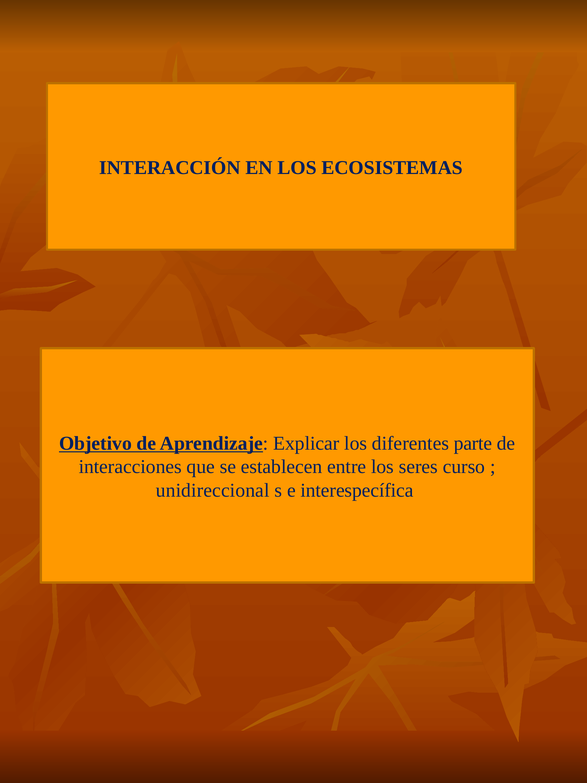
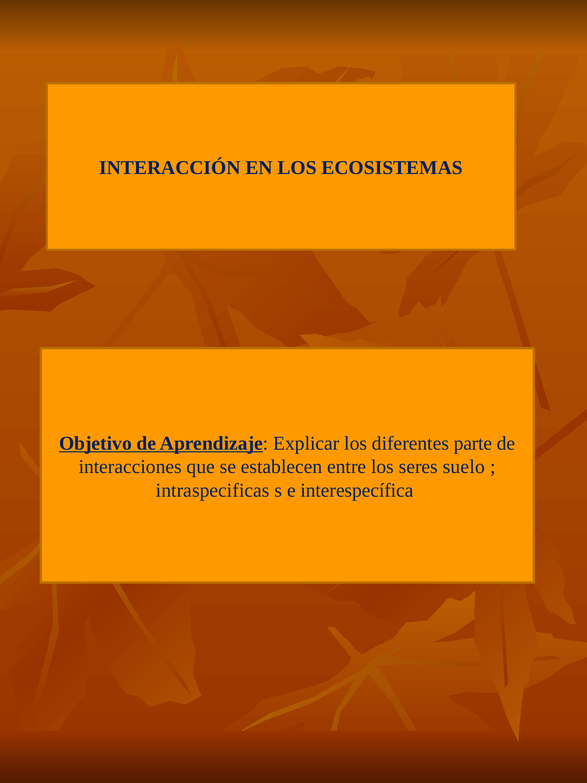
curso: curso -> suelo (464, 467)
unidireccional: unidireccional -> intraspecificas (213, 490)
